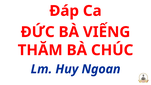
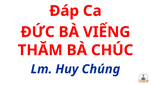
Ngoan: Ngoan -> Chúng (101, 69)
